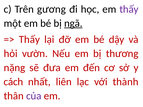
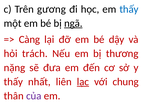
thấy colour: purple -> blue (129, 9)
Thấy: Thấy -> Càng (29, 39)
vườn: vườn -> trách (35, 54)
cách: cách -> thấy (13, 82)
lạc underline: none -> present (83, 82)
thành: thành -> chung (126, 82)
